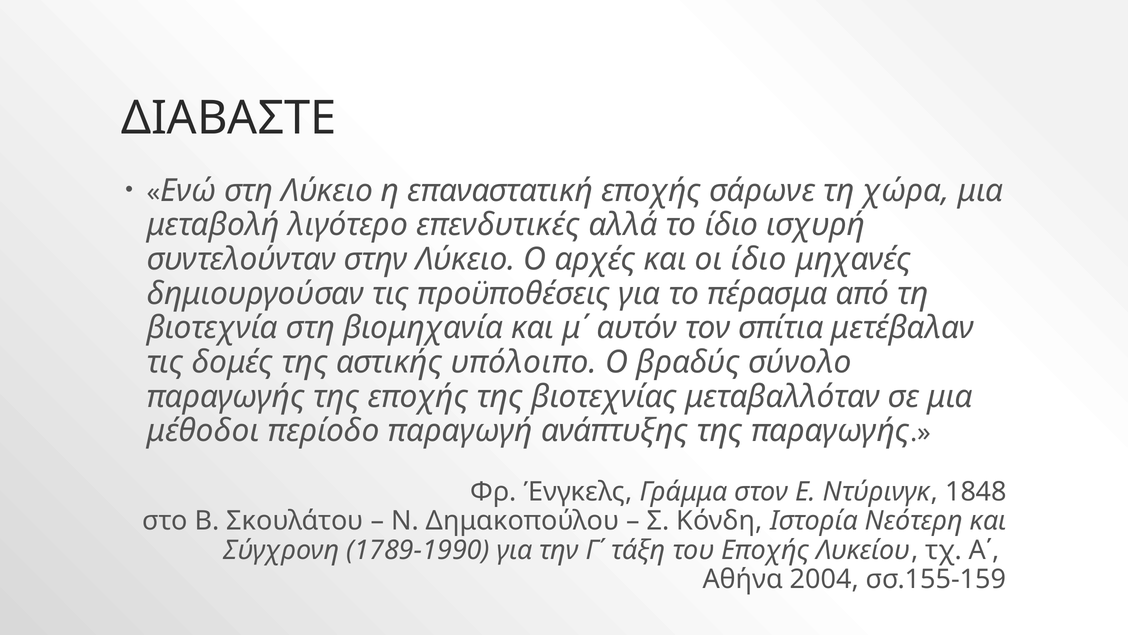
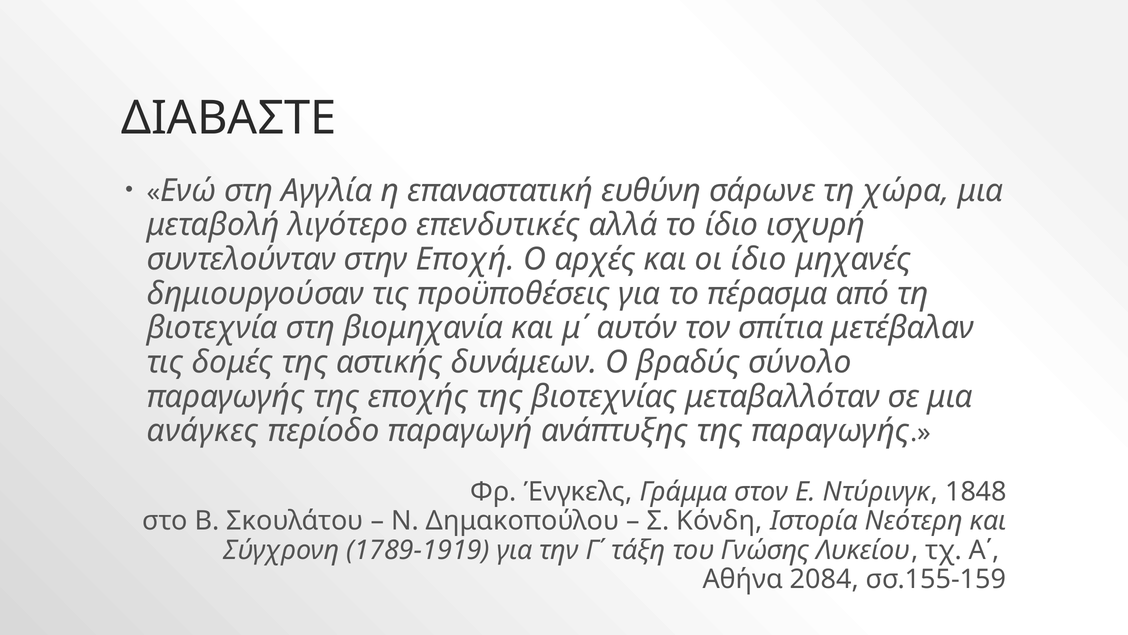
στη Λύκειο: Λύκειο -> Αγγλία (327, 190)
επαναστατική εποχής: εποχής -> ευθύνη (651, 190)
στην Λύκειο: Λύκειο -> Εποχή (465, 259)
υπόλοιπο: υπόλοιπο -> δυνάμεων (524, 362)
μέθοδοι: μέθοδοι -> ανάγκες (203, 431)
1789-1990: 1789-1990 -> 1789-1919 (418, 550)
του Εποχής: Εποχής -> Γνώσης (765, 550)
2004: 2004 -> 2084 (824, 579)
